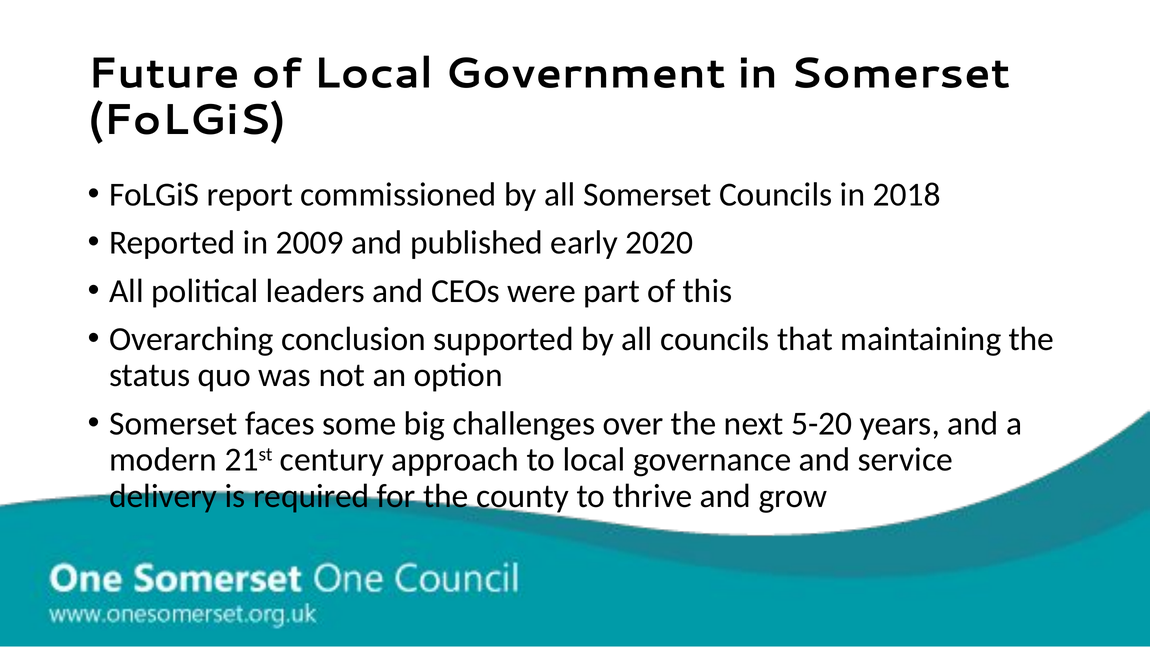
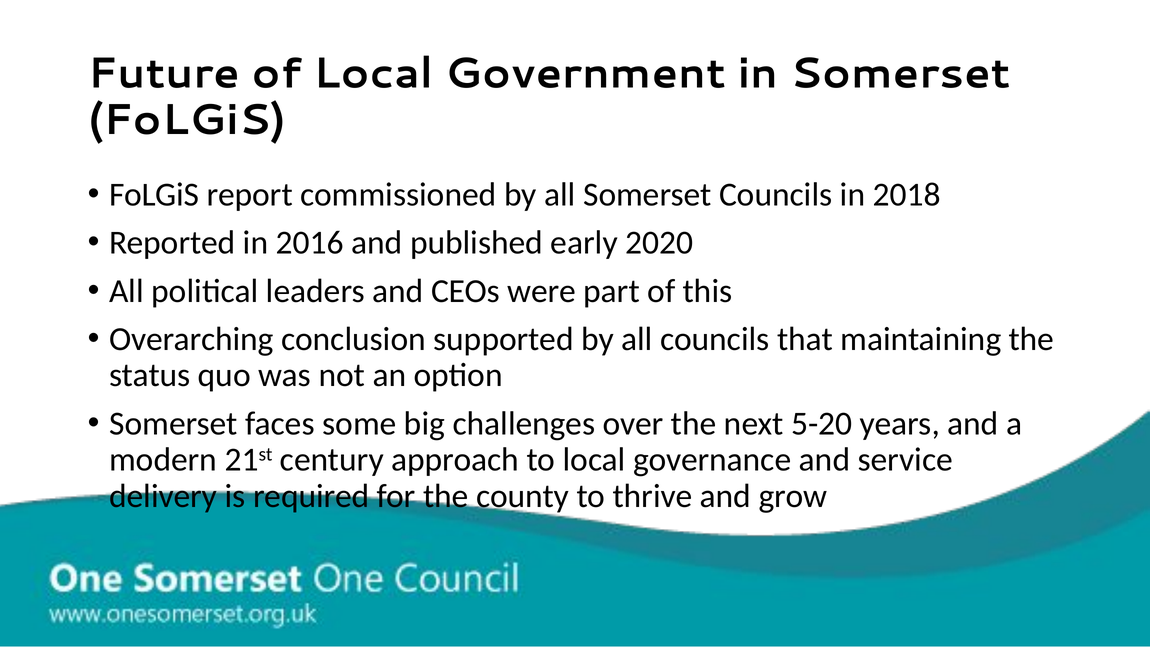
2009: 2009 -> 2016 (310, 243)
